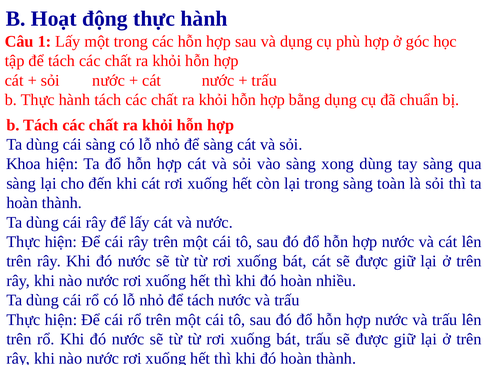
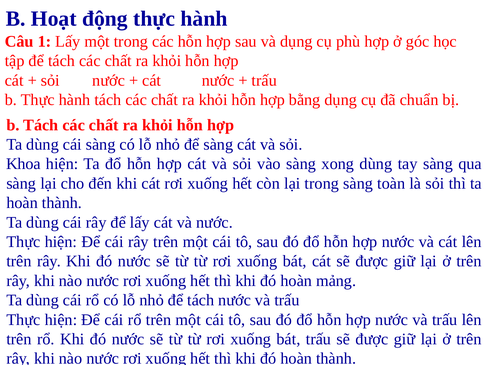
nhiều: nhiều -> mảng (336, 281)
